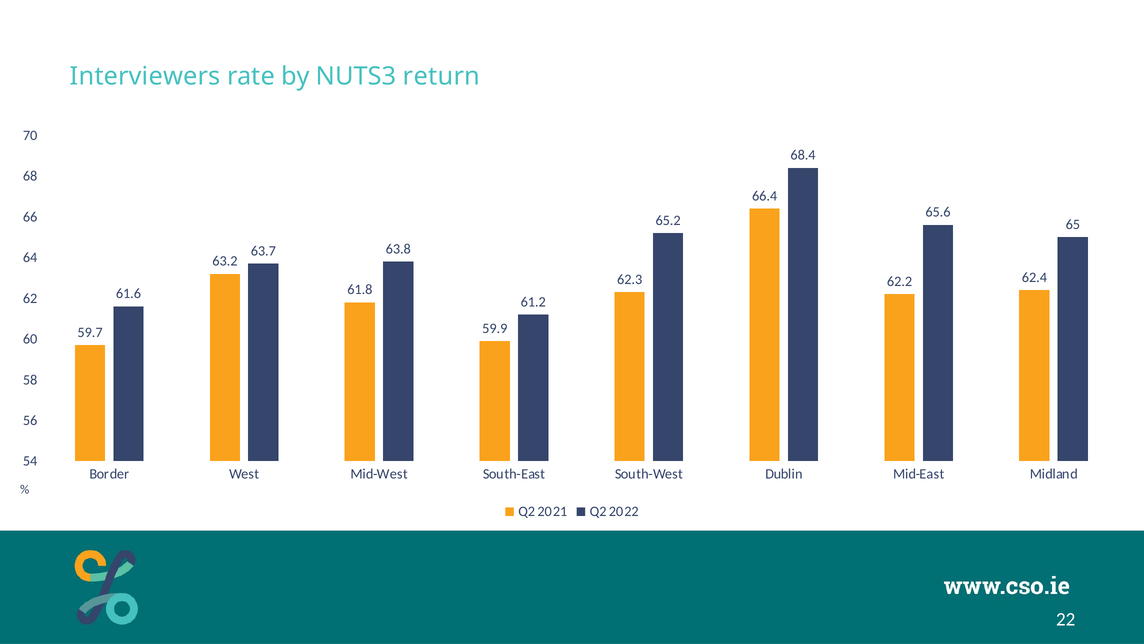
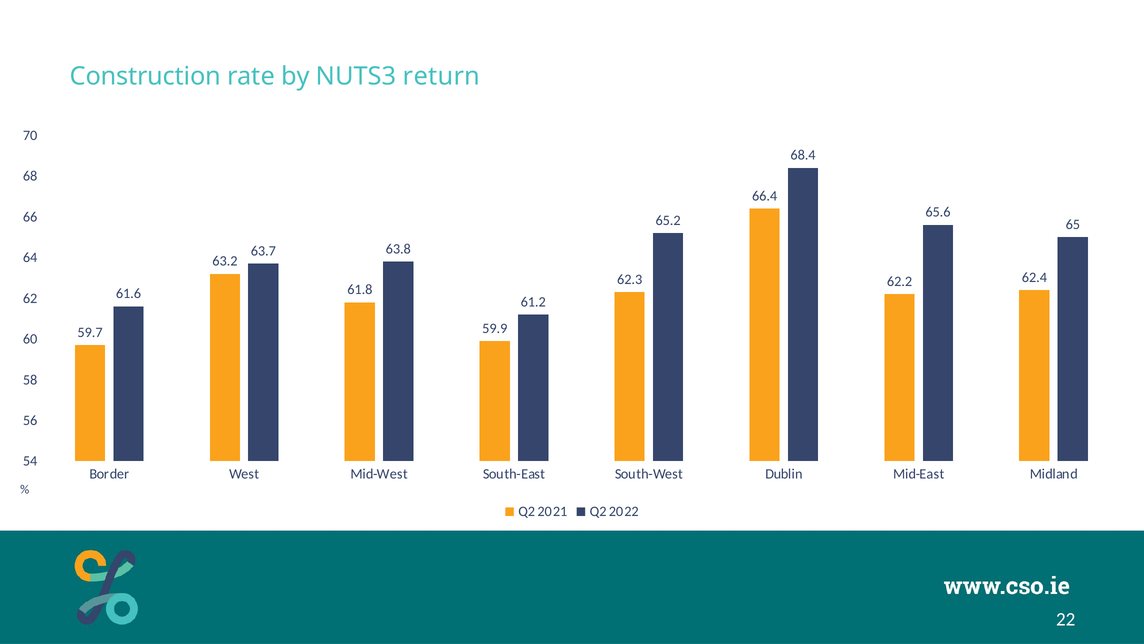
Interviewers: Interviewers -> Construction (145, 76)
